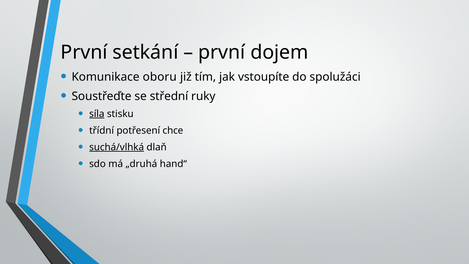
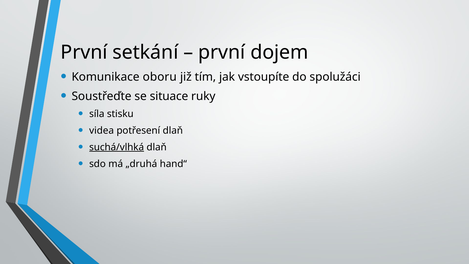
střední: střední -> situace (169, 96)
síla underline: present -> none (97, 114)
třídní: třídní -> videa (102, 130)
potřesení chce: chce -> dlaň (173, 130)
